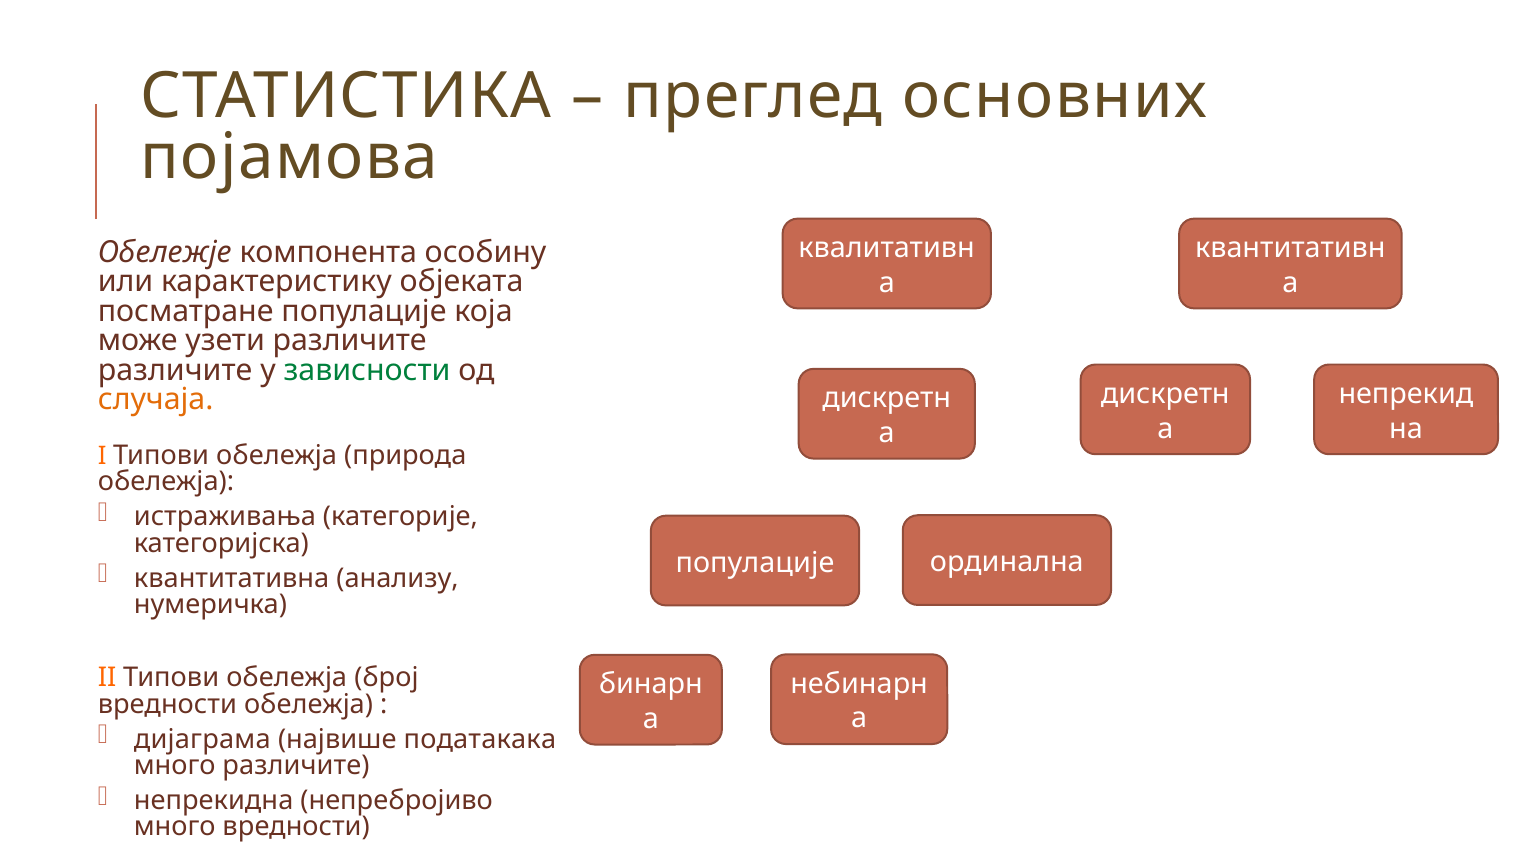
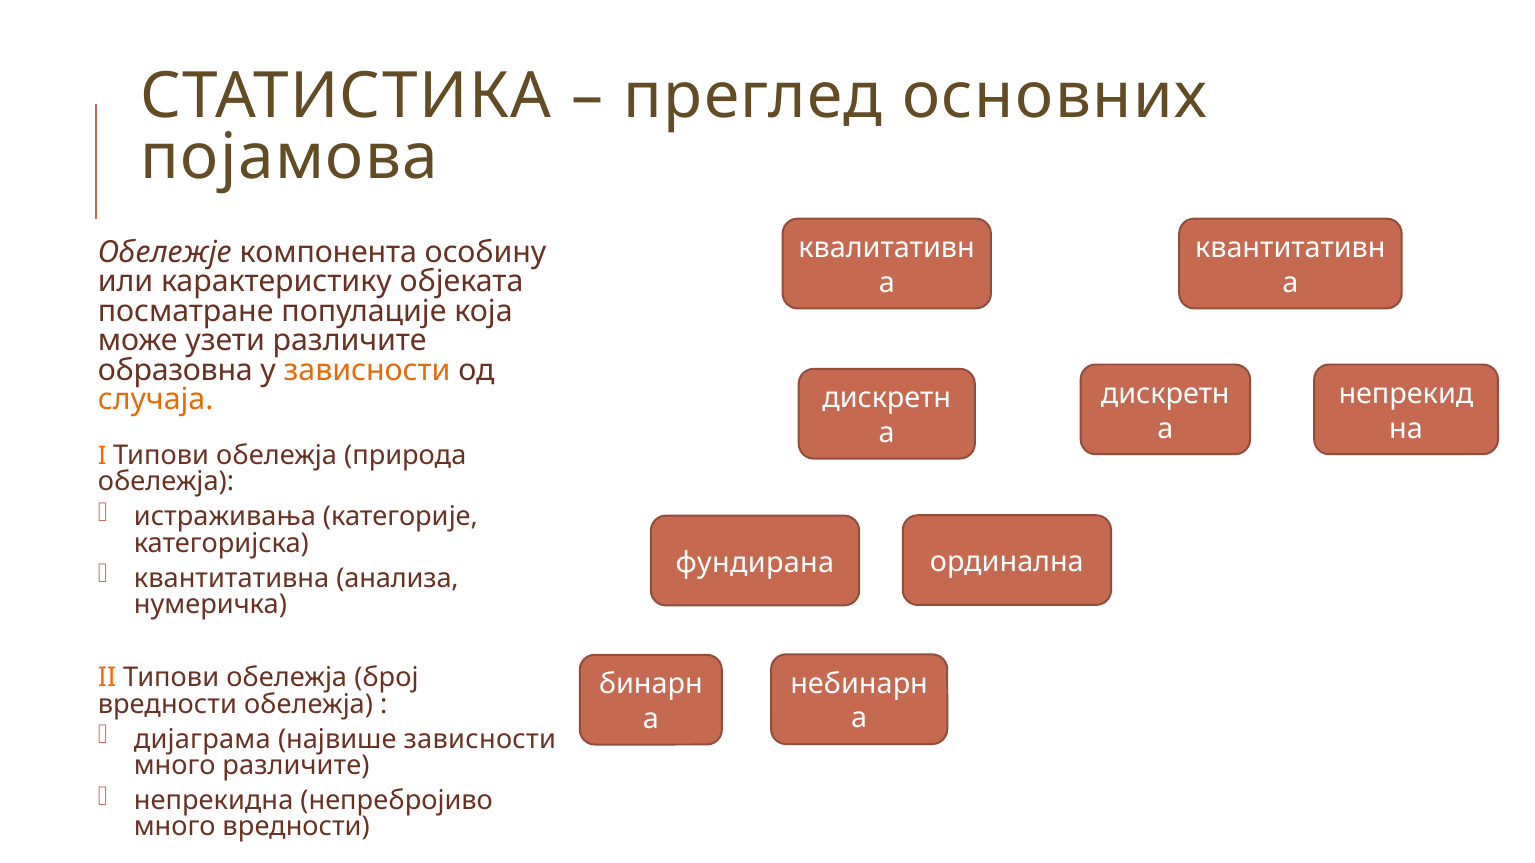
различите: различите -> образовна (175, 370)
зависности colour: green -> orange (367, 370)
популације: популације -> фундирана (755, 563)
анализу: анализу -> анализа (398, 579)
највише податакака: податакака -> зависности (480, 739)
